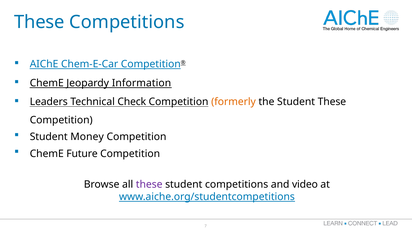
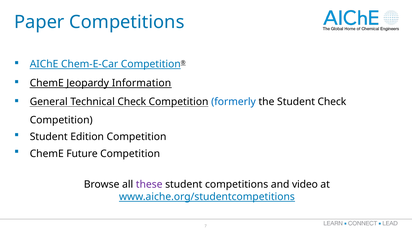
These: These -> Paper (39, 22)
Leaders: Leaders -> General (49, 102)
formerly colour: orange -> blue (234, 102)
Student These: These -> Check (332, 102)
Money: Money -> Edition (87, 137)
